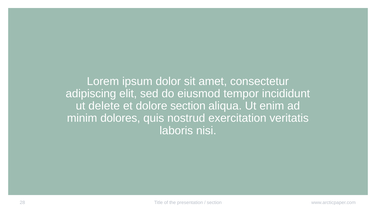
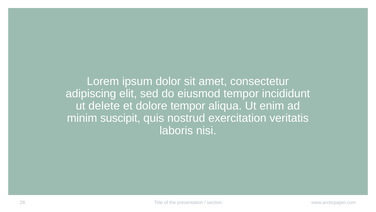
dolore section: section -> tempor (188, 106)
dolores: dolores -> suscipit (120, 118)
